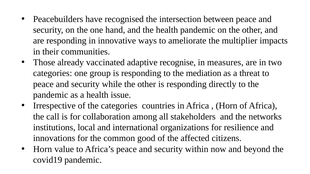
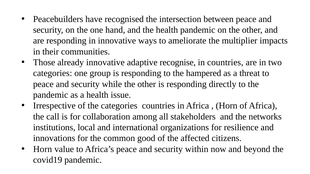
already vaccinated: vaccinated -> innovative (105, 63)
in measures: measures -> countries (225, 63)
mediation: mediation -> hampered (204, 73)
